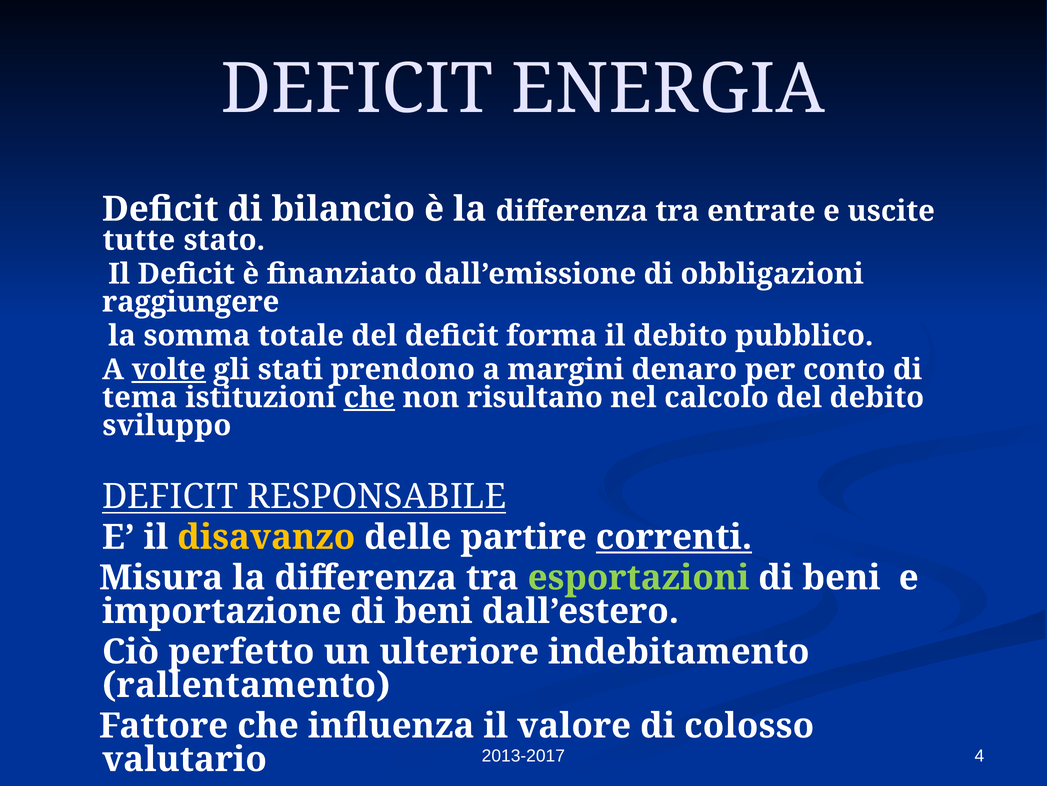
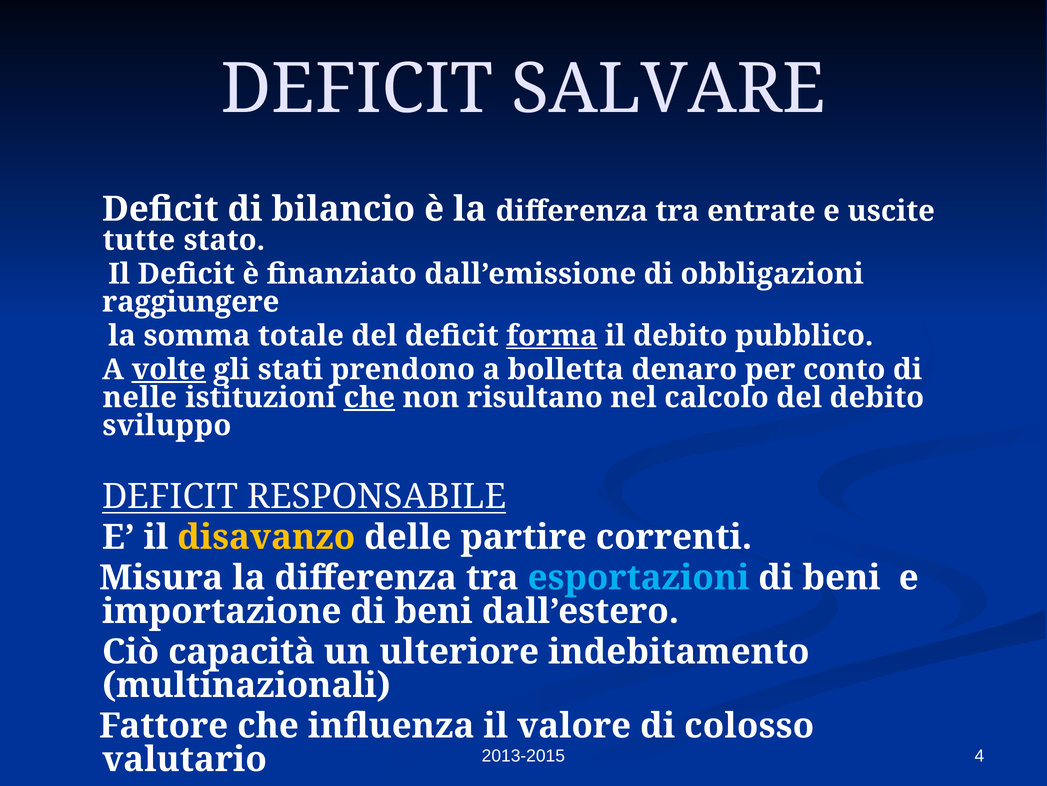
ENERGIA: ENERGIA -> SALVARE (668, 89)
forma underline: none -> present (552, 335)
margini: margini -> bolletta (566, 369)
tema: tema -> nelle (140, 397)
correnti underline: present -> none (674, 537)
esportazioni colour: light green -> light blue (639, 577)
perfetto: perfetto -> capacità (242, 651)
rallentamento: rallentamento -> multinazionali (246, 685)
2013-2017: 2013-2017 -> 2013-2015 (523, 755)
